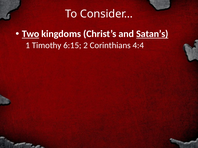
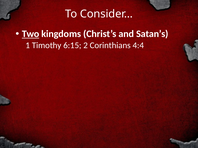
Satan’s underline: present -> none (152, 34)
